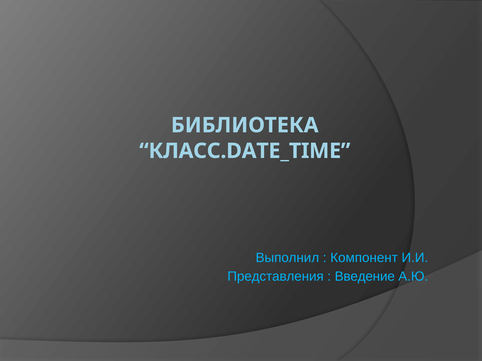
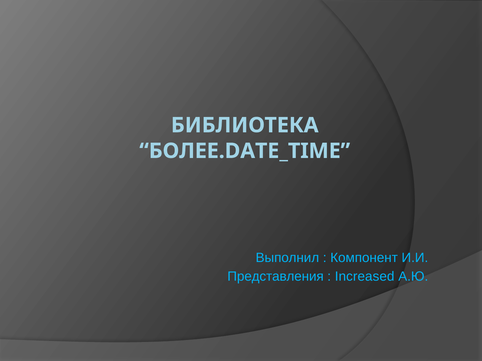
КЛАСС.DATE_TIME: КЛАСС.DATE_TIME -> БОЛЕЕ.DATE_TIME (245, 151)
Введение: Введение -> Increased (365, 277)
